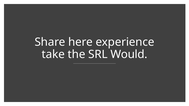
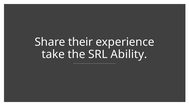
here: here -> their (80, 42)
Would: Would -> Ability (129, 54)
